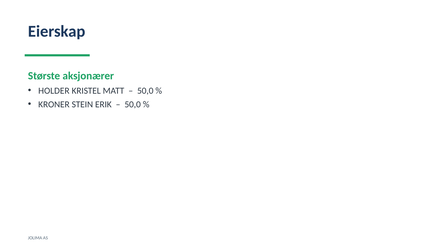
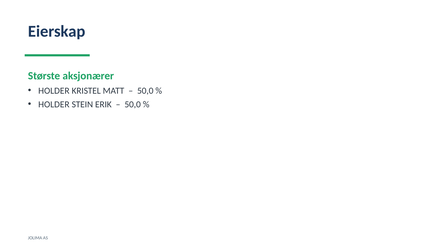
KRONER: KRONER -> HOLDER (54, 104)
